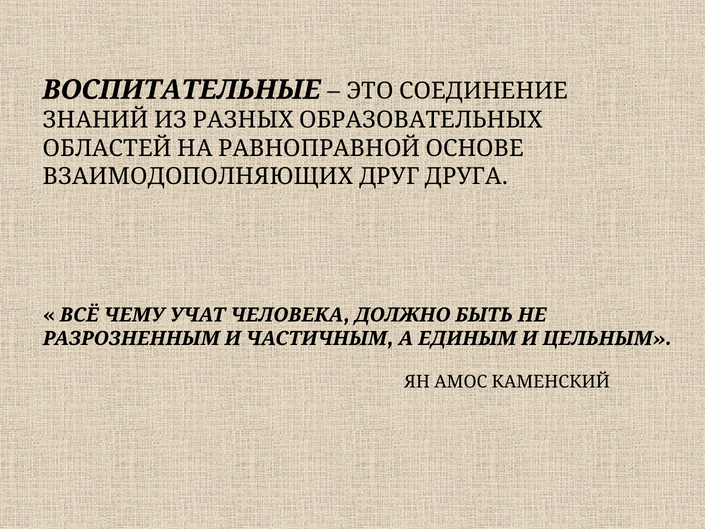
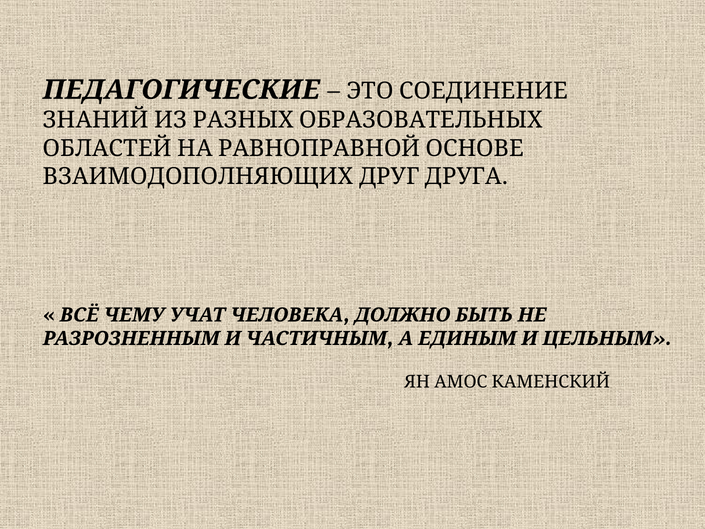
ВОСПИТАТЕЛЬНЫЕ: ВОСПИТАТЕЛЬНЫЕ -> ПЕДАГОГИЧЕСКИЕ (182, 90)
